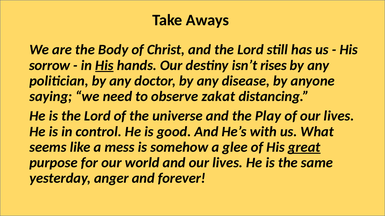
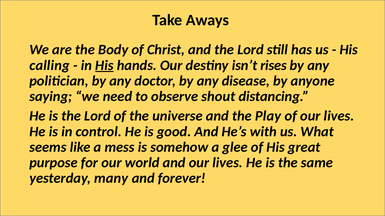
sorrow: sorrow -> calling (50, 65)
zakat: zakat -> shout (218, 97)
great underline: present -> none (304, 147)
anger: anger -> many (111, 179)
